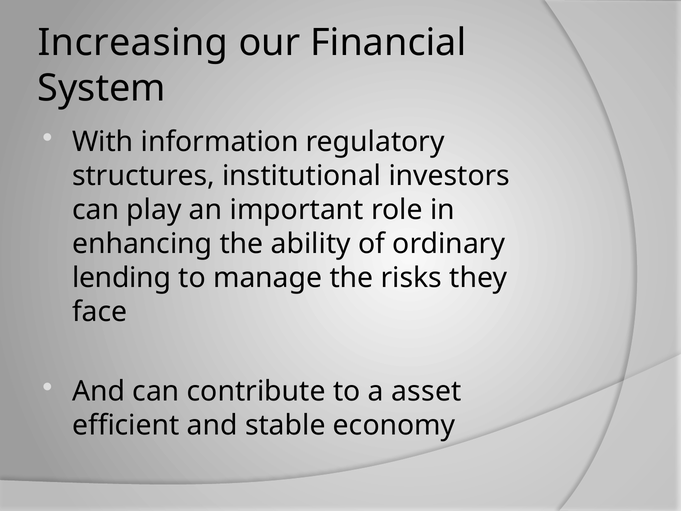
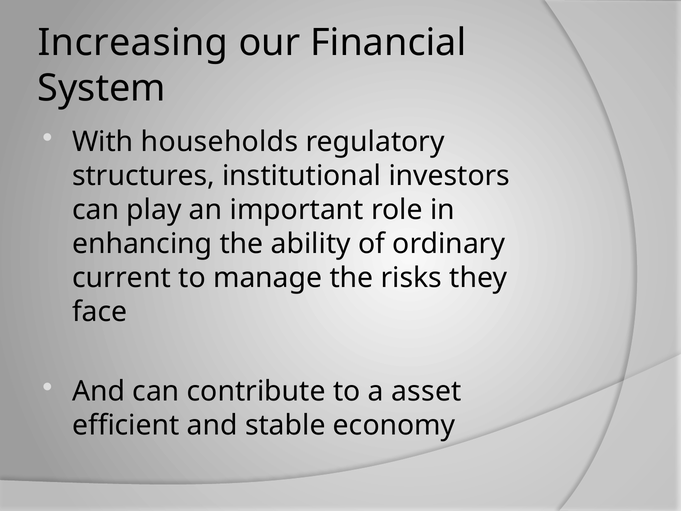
information: information -> households (220, 142)
lending: lending -> current (121, 278)
